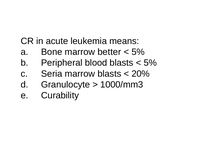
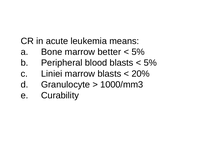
Seria: Seria -> Liniei (52, 74)
